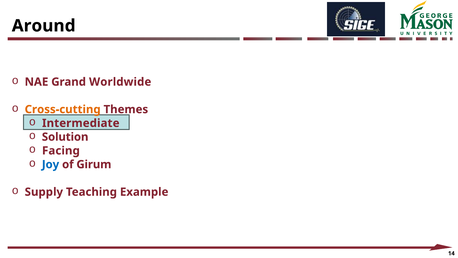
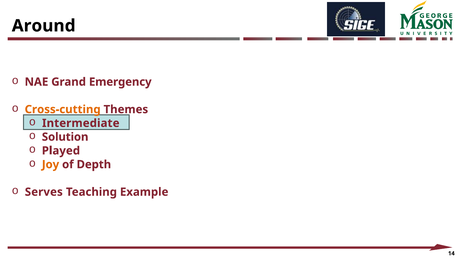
Worldwide: Worldwide -> Emergency (120, 82)
Facing: Facing -> Played (61, 150)
Joy colour: blue -> orange (50, 164)
Girum: Girum -> Depth (94, 164)
Supply: Supply -> Serves (44, 192)
